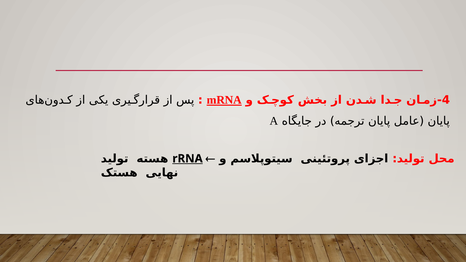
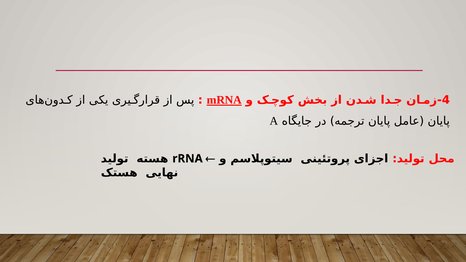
rRNA underline: present -> none (187, 159)
